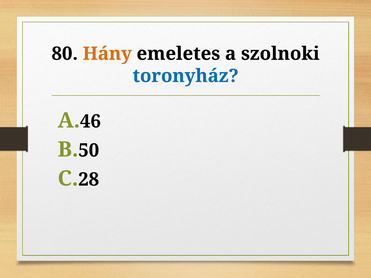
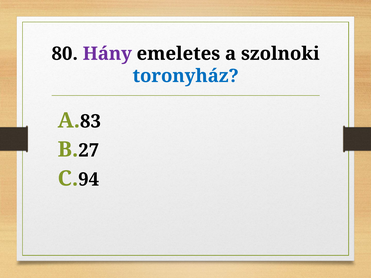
Hány colour: orange -> purple (107, 54)
46: 46 -> 83 (90, 121)
50: 50 -> 27 (89, 151)
28: 28 -> 94 (89, 180)
